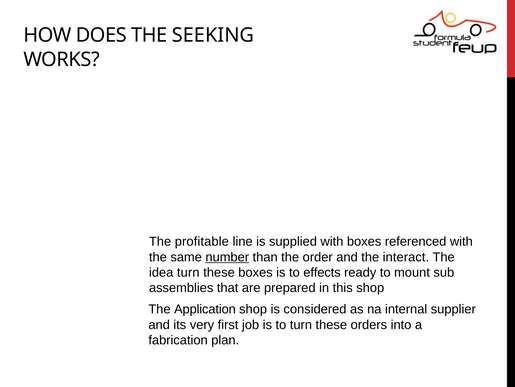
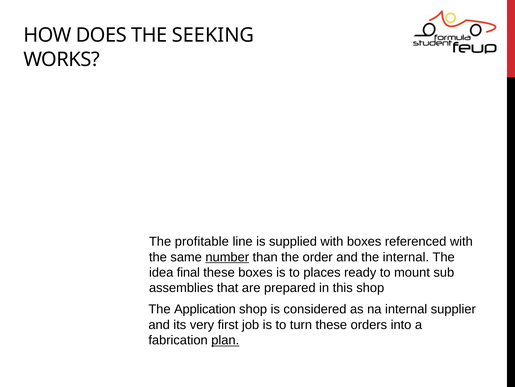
the interact: interact -> internal (406, 257)
idea turn: turn -> final (188, 272)
effects: effects -> places (322, 272)
plan underline: none -> present (225, 340)
